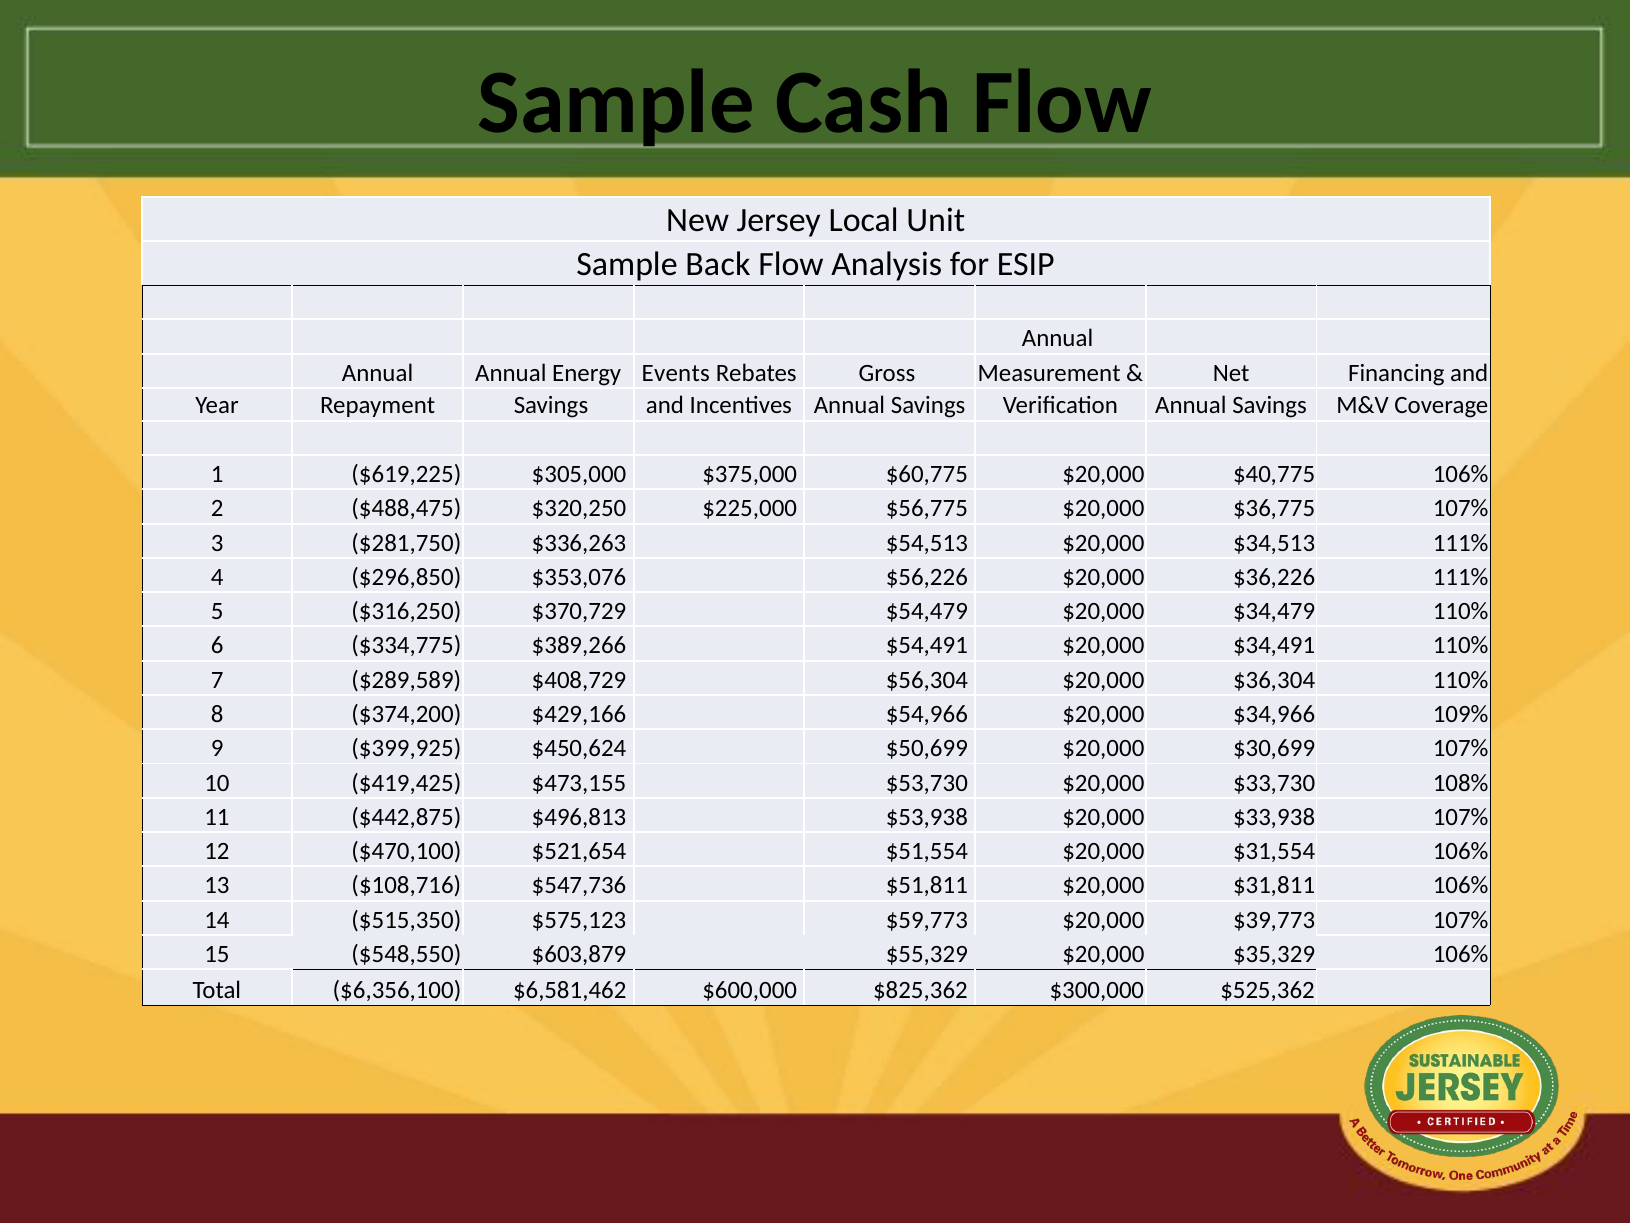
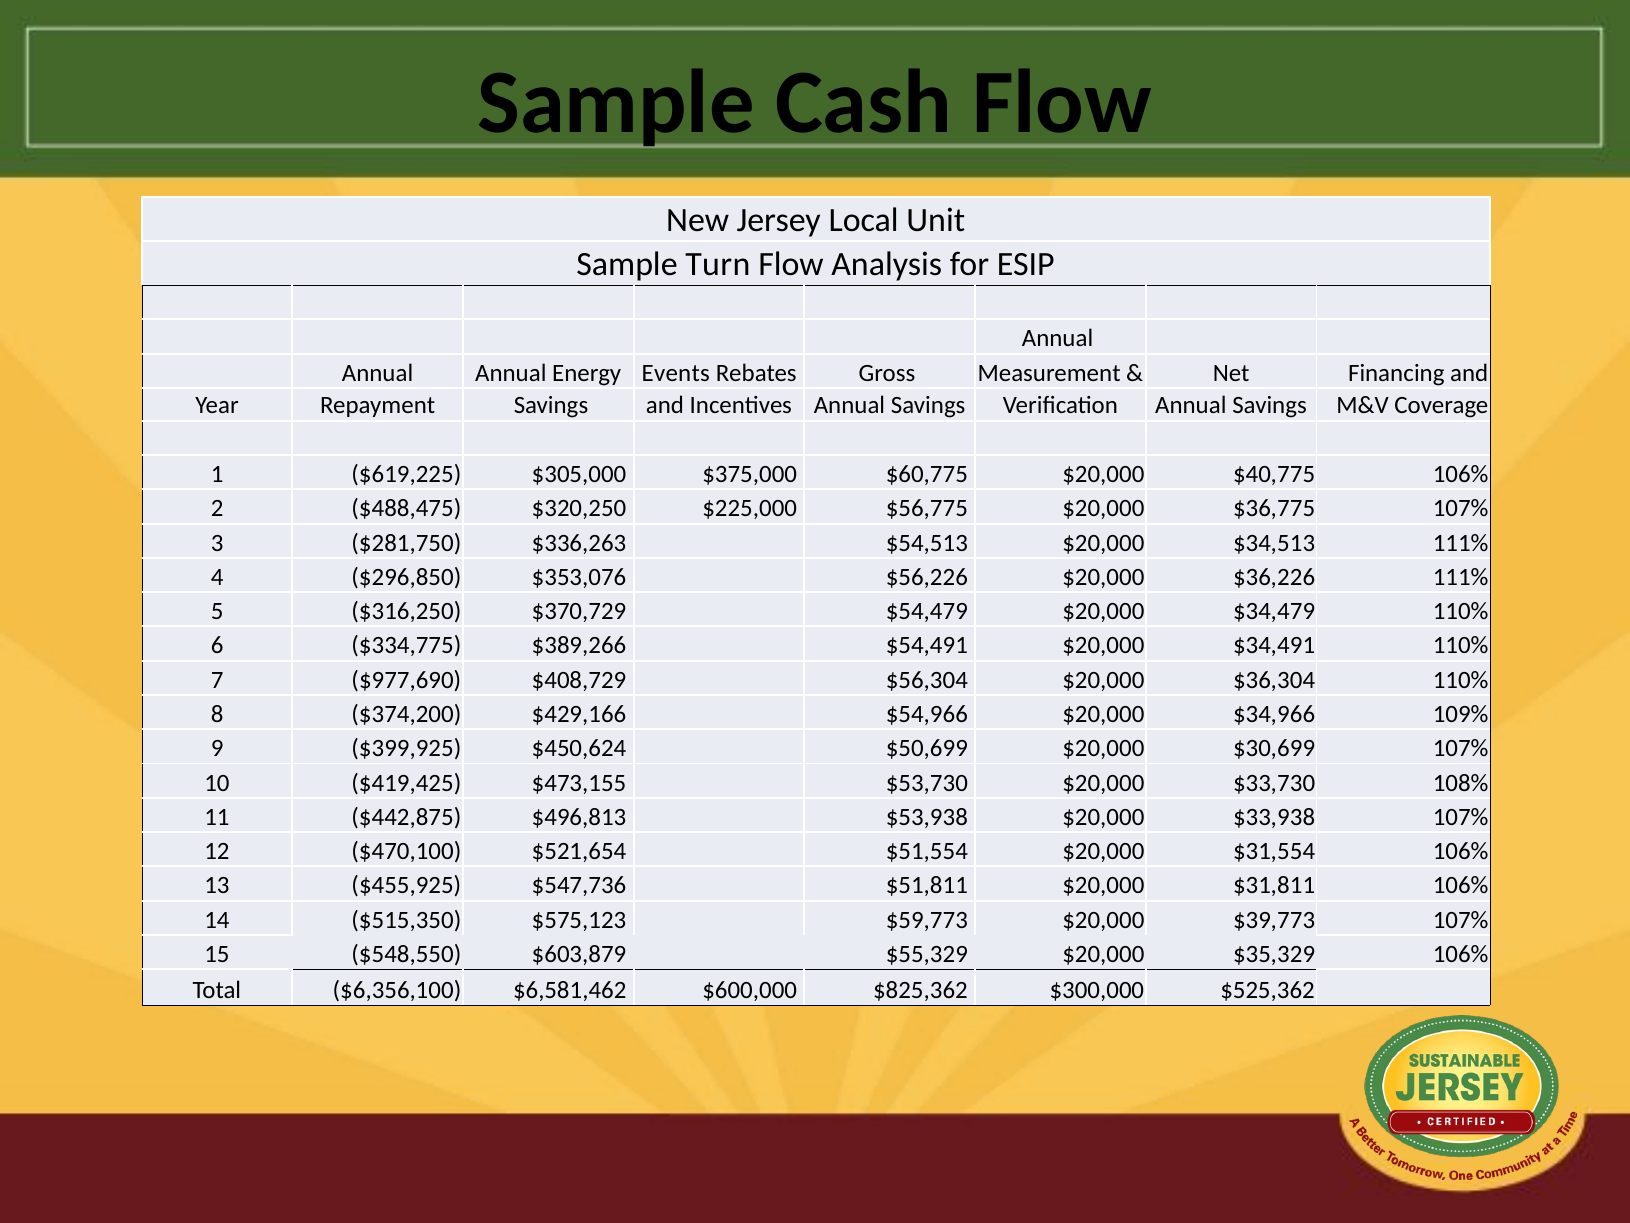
Back: Back -> Turn (718, 265)
$289,589: $289,589 -> $977,690 (406, 680)
$108,716: $108,716 -> $455,925 (406, 885)
